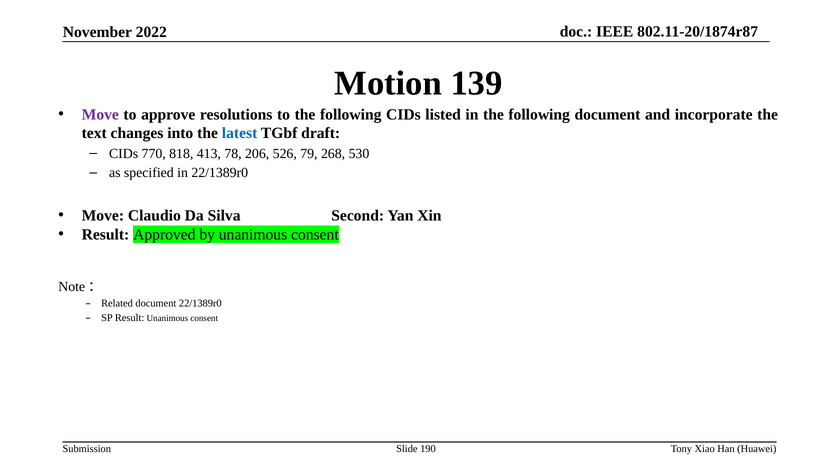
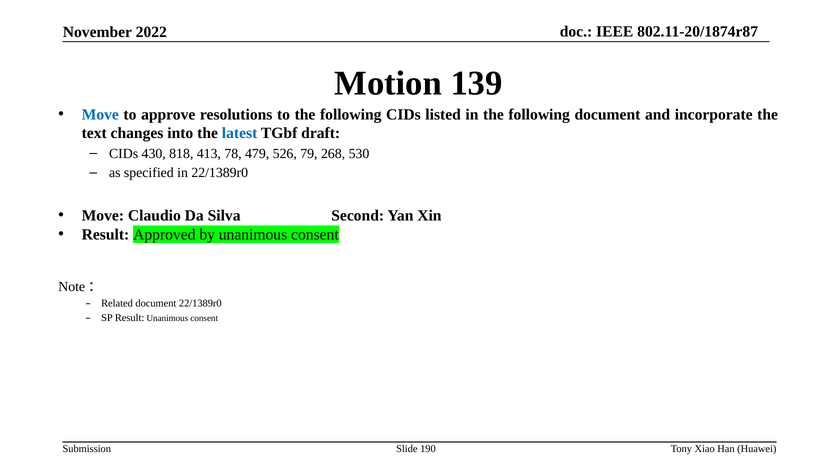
Move colour: purple -> blue (100, 114)
770: 770 -> 430 (154, 154)
206: 206 -> 479 (257, 154)
